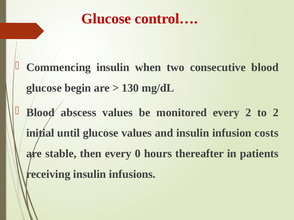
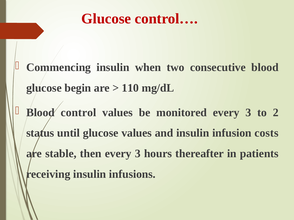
130: 130 -> 110 (130, 88)
abscess: abscess -> control (78, 113)
monitored every 2: 2 -> 3 (248, 113)
initial: initial -> status (40, 133)
then every 0: 0 -> 3 (138, 154)
